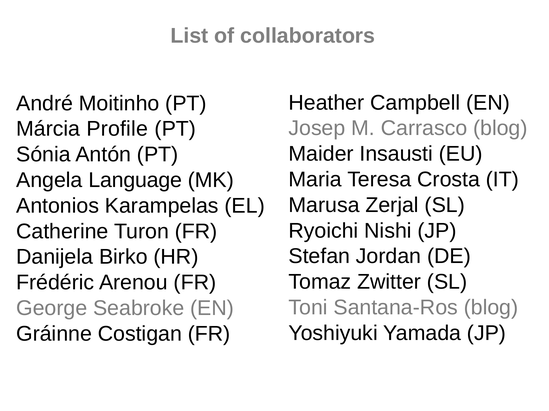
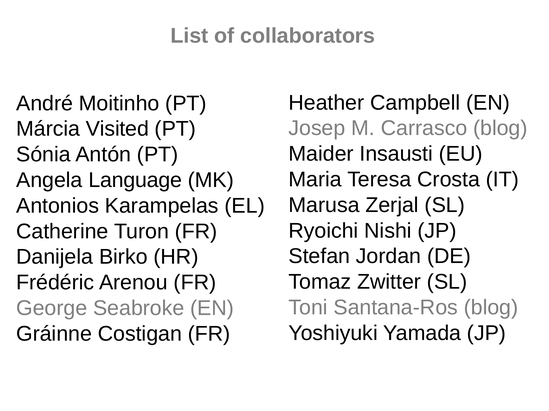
Profile: Profile -> Visited (117, 129)
